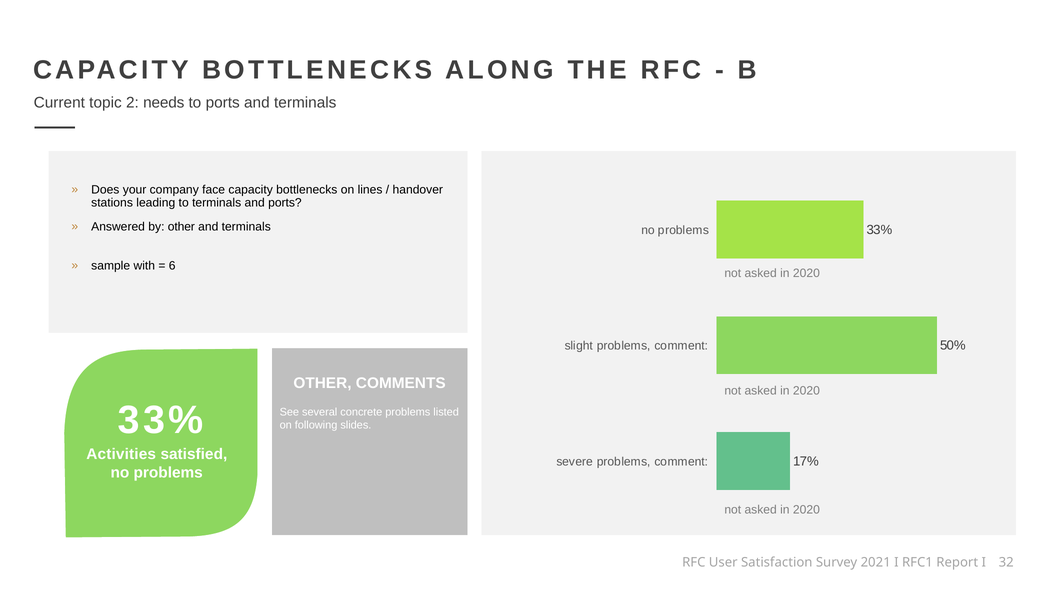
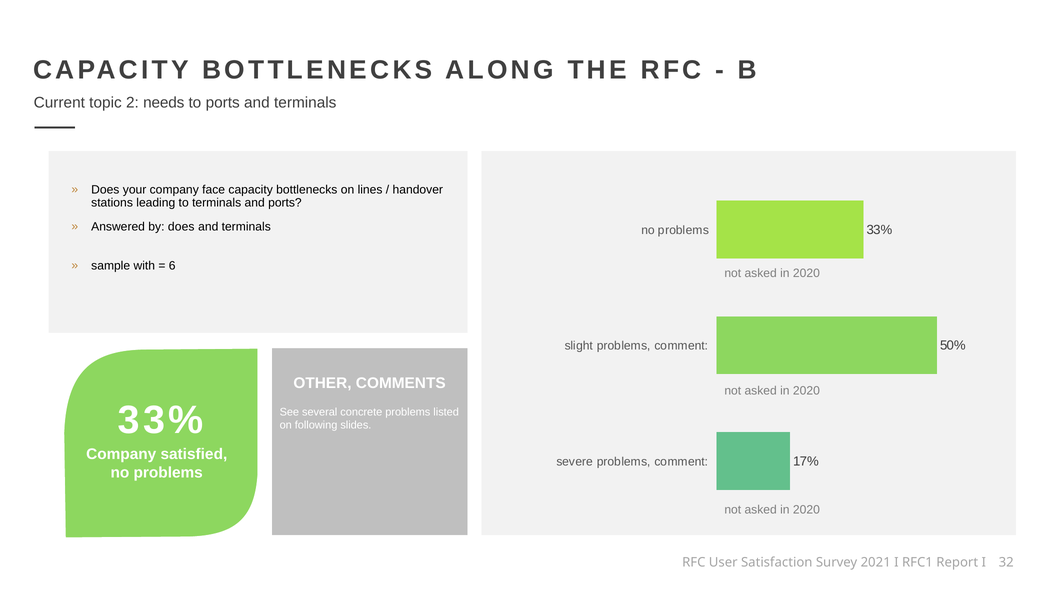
by other: other -> does (181, 227)
Activities: Activities -> Company (121, 454)
